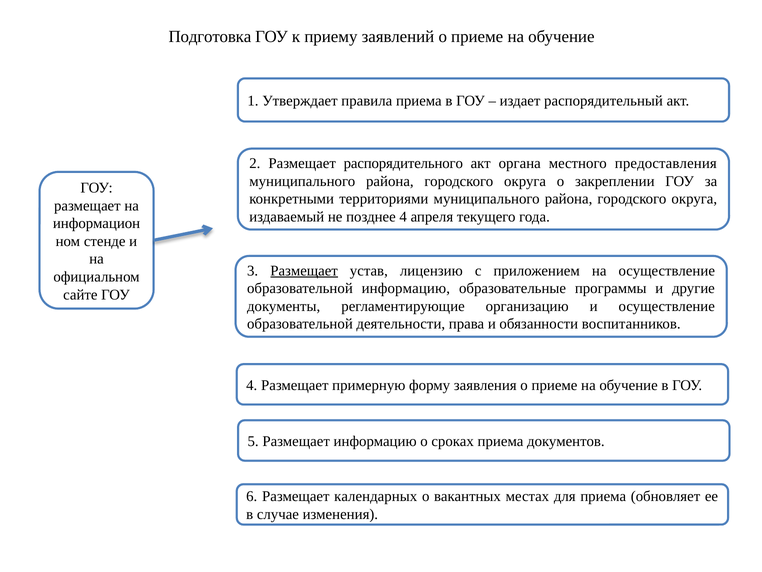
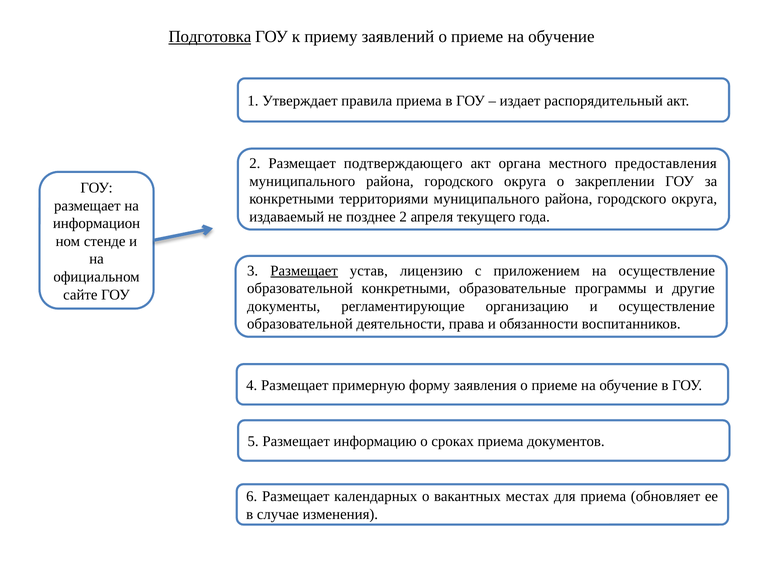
Подготовка underline: none -> present (210, 37)
распорядительного: распорядительного -> подтверждающего (403, 163)
позднее 4: 4 -> 2 (403, 217)
образовательной информацию: информацию -> конкретными (406, 288)
